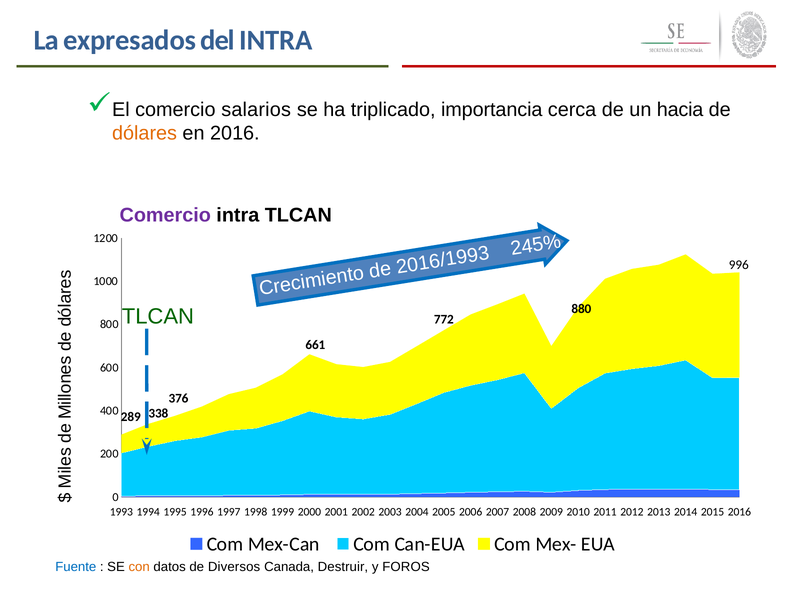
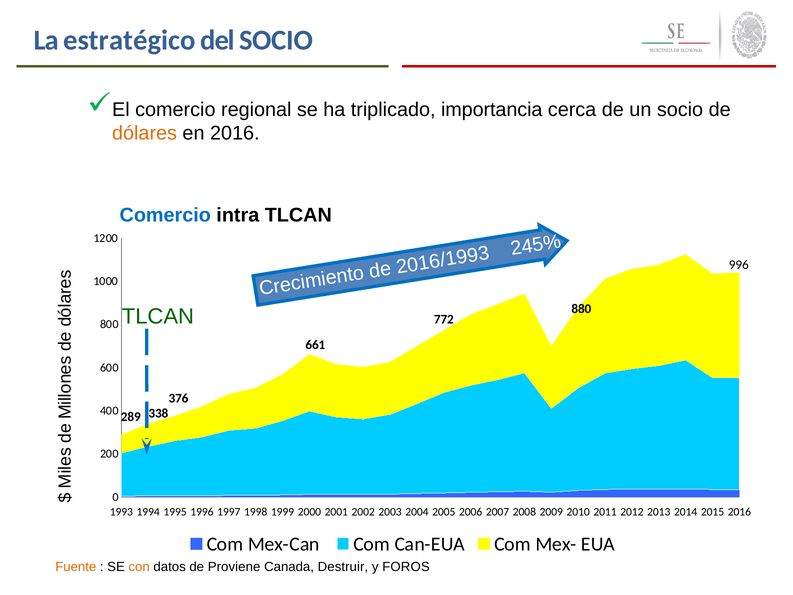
expresados: expresados -> estratégico (129, 40)
del INTRA: INTRA -> SOCIO (276, 40)
salarios: salarios -> regional (256, 110)
un hacia: hacia -> socio (680, 110)
Comercio colour: purple -> blue (165, 215)
Fuente colour: blue -> orange (76, 567)
Diversos: Diversos -> Proviene (234, 567)
